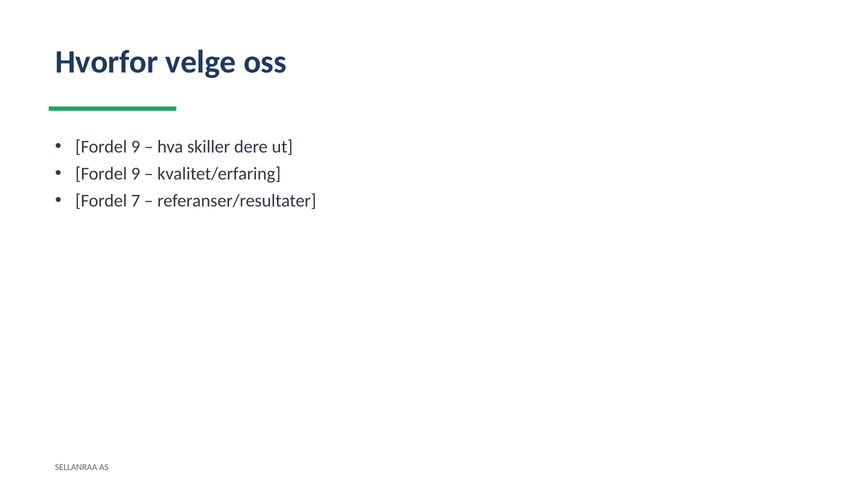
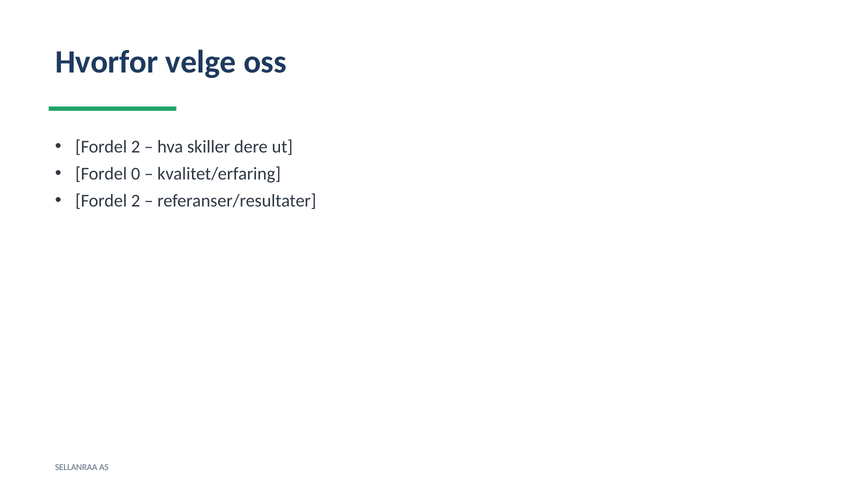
9: 9 -> 2 (136, 147)
9: 9 -> 0 (136, 174)
7: 7 -> 2 (136, 201)
